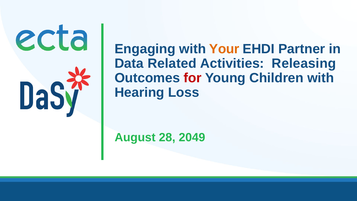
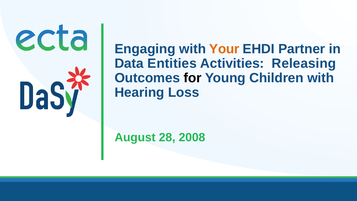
Related: Related -> Entities (172, 63)
for colour: red -> black (193, 78)
2049: 2049 -> 2008 (192, 137)
